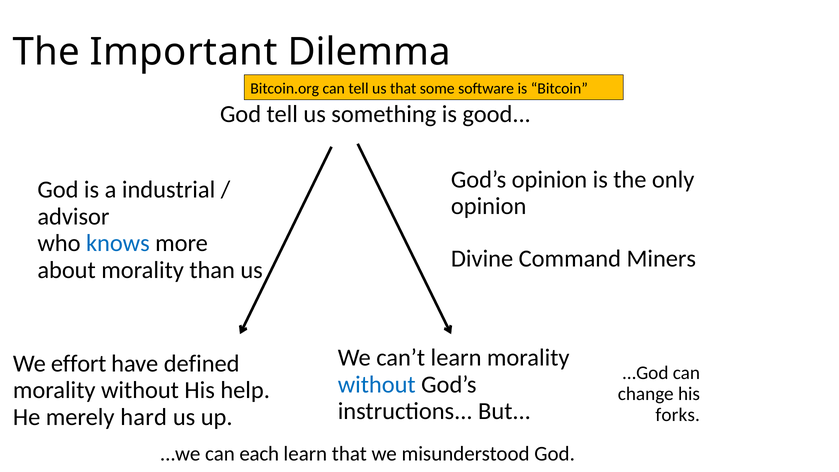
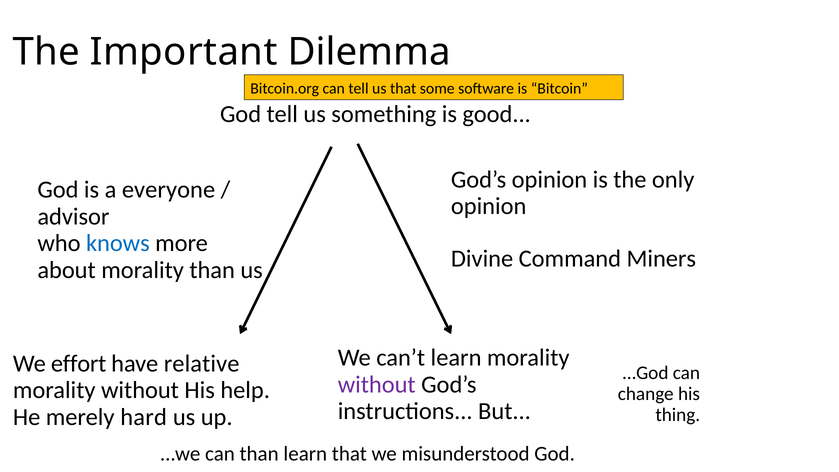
industrial: industrial -> everyone (169, 189)
defined: defined -> relative (202, 363)
without colour: blue -> purple (377, 384)
forks: forks -> thing (678, 415)
can each: each -> than (259, 454)
